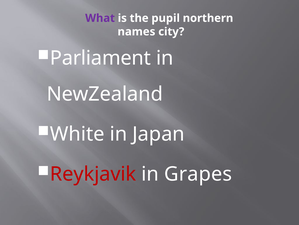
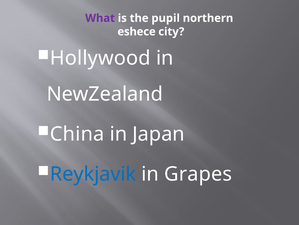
names: names -> eshece (137, 32)
Parliament: Parliament -> Hollywood (100, 58)
White: White -> China (77, 134)
Reykjavik colour: red -> blue (93, 174)
